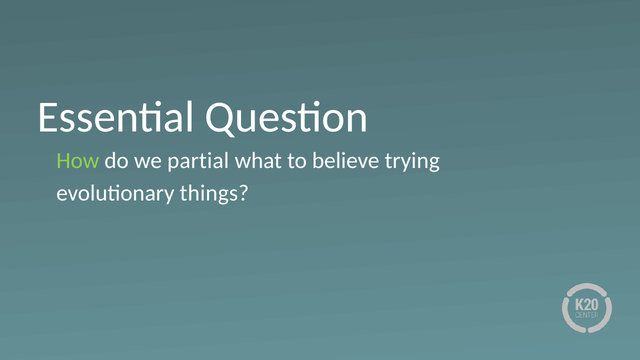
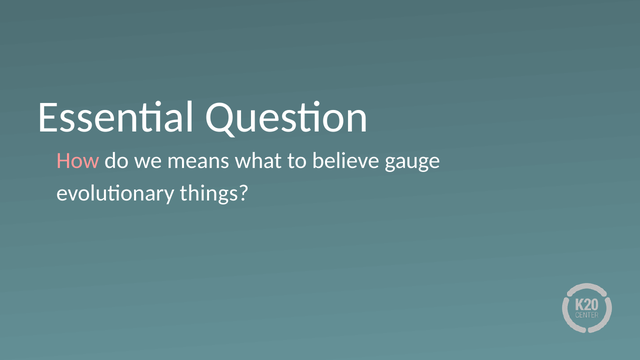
How colour: light green -> pink (78, 161)
partial: partial -> means (198, 161)
trying: trying -> gauge (412, 161)
